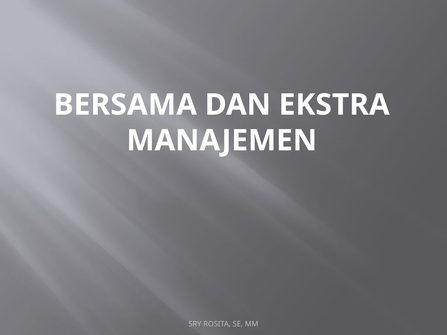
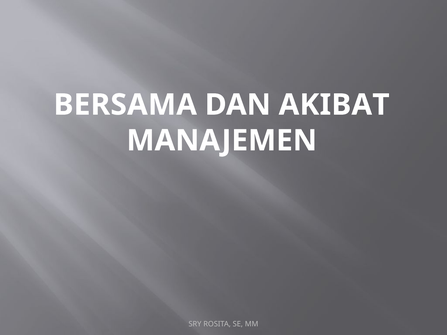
EKSTRA: EKSTRA -> AKIBAT (334, 105)
